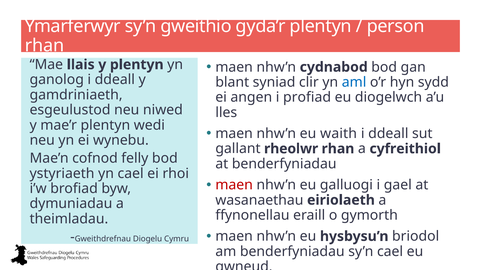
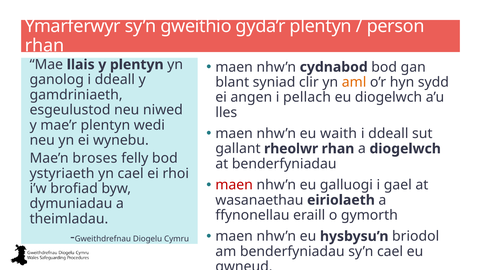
aml colour: blue -> orange (354, 82)
profiad: profiad -> pellach (307, 98)
a cyfreithiol: cyfreithiol -> diogelwch (405, 149)
cofnod: cofnod -> broses (95, 159)
